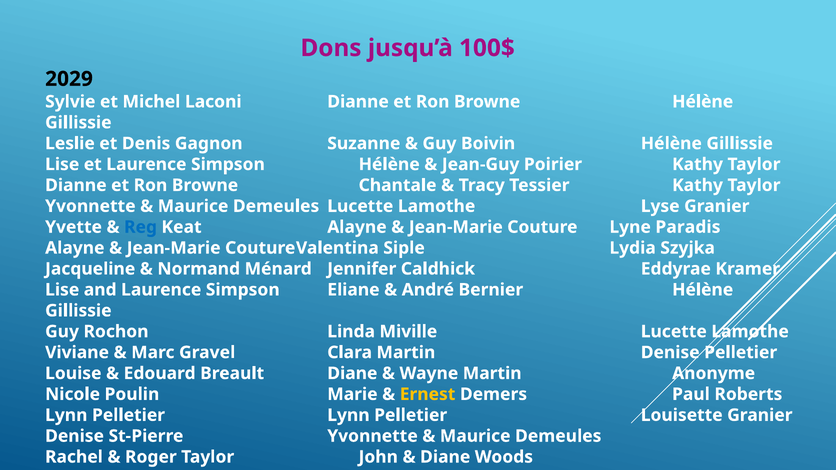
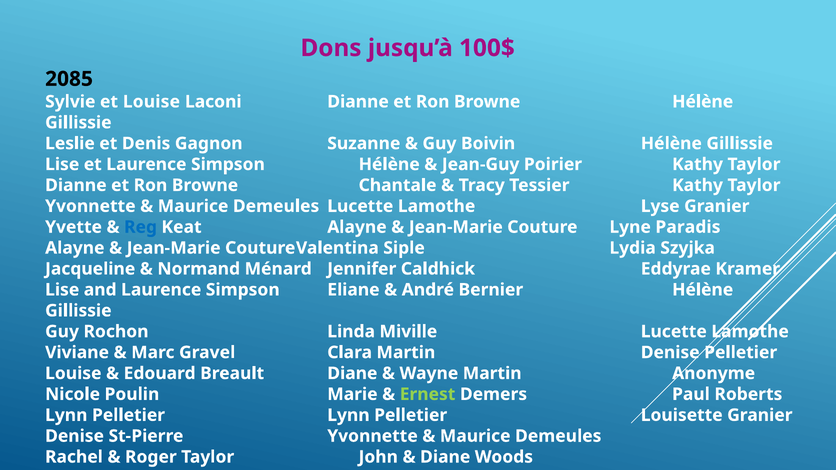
2029: 2029 -> 2085 (69, 79)
et Michel: Michel -> Louise (151, 102)
Ernest colour: yellow -> light green (428, 394)
